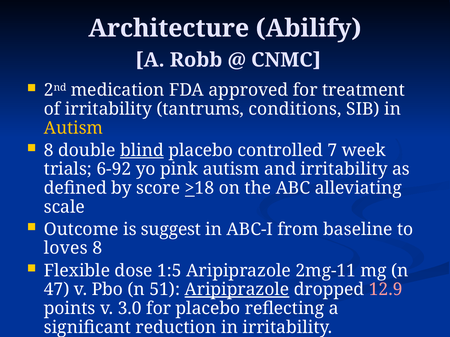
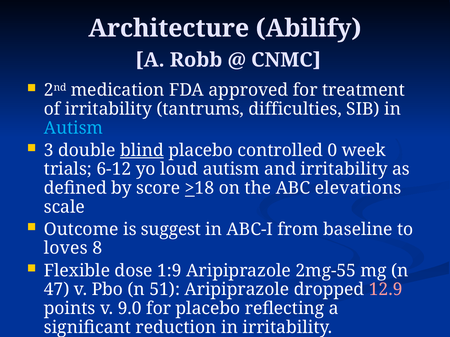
conditions: conditions -> difficulties (295, 109)
Autism colour: yellow -> light blue (74, 128)
8: 8 -> 3 (49, 151)
7: 7 -> 0 (332, 151)
6-92: 6-92 -> 6-12 (114, 169)
pink: pink -> loud (179, 169)
alleviating: alleviating -> elevations (358, 188)
1:5: 1:5 -> 1:9 (169, 271)
2mg-11: 2mg-11 -> 2mg-55 (326, 271)
Aripiprazole underline: present -> none (237, 290)
3.0: 3.0 -> 9.0 (130, 309)
